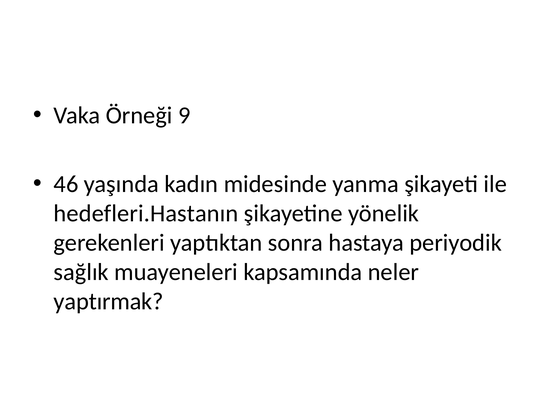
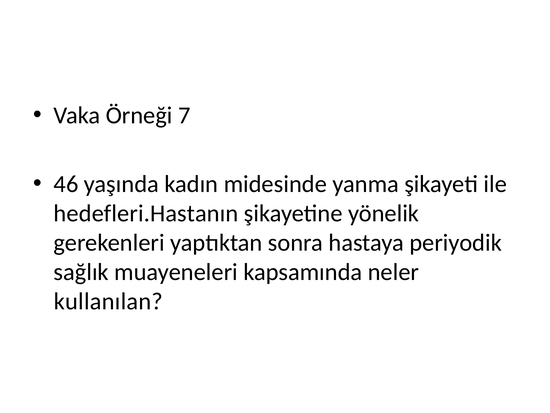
9: 9 -> 7 (184, 115)
yaptırmak: yaptırmak -> kullanılan (108, 301)
